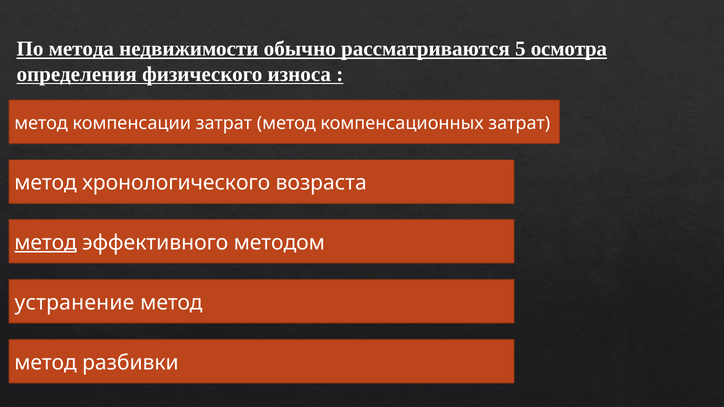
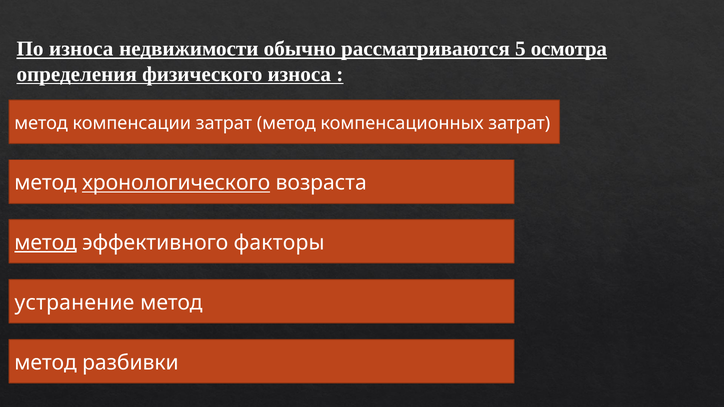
По метода: метода -> износа (81, 49)
хронологического underline: none -> present (176, 183)
методом: методом -> факторы (279, 243)
